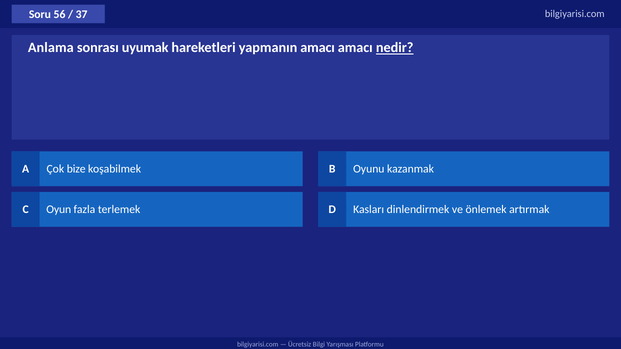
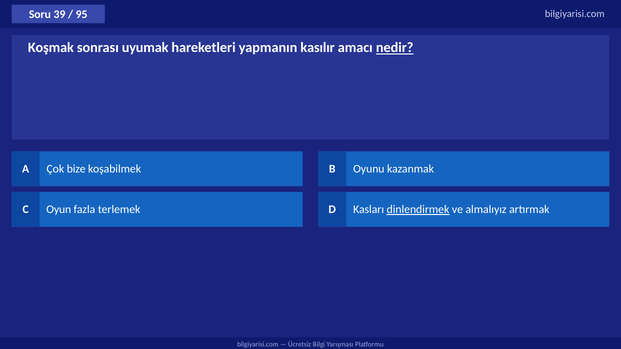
56: 56 -> 39 (60, 14)
37: 37 -> 95 (82, 14)
Anlama: Anlama -> Koşmak (51, 48)
yapmanın amacı: amacı -> kasılır (318, 48)
dinlendirmek underline: none -> present (418, 210)
önlemek: önlemek -> almalıyız (486, 210)
